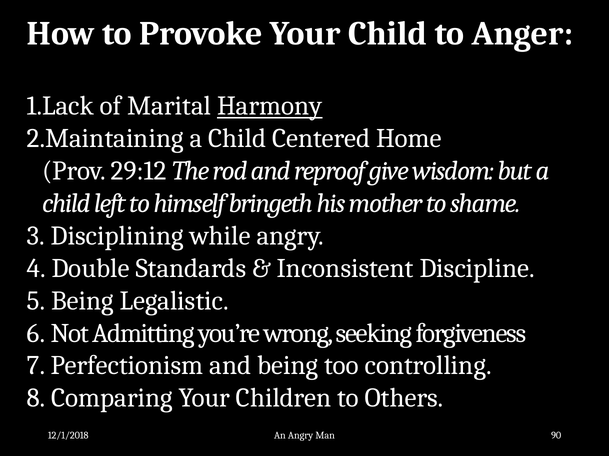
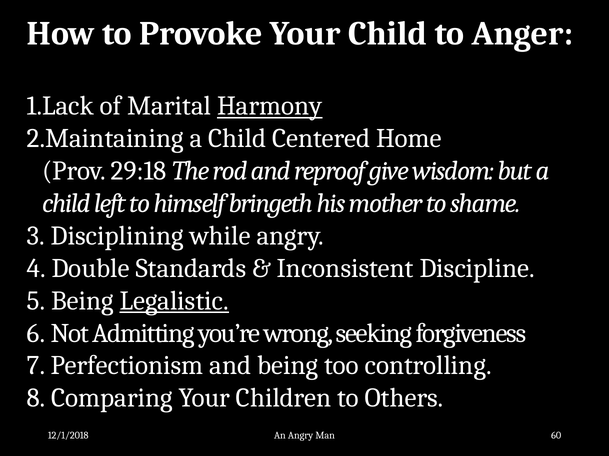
29:12: 29:12 -> 29:18 (139, 171)
Legalistic underline: none -> present (174, 301)
90: 90 -> 60 (556, 436)
